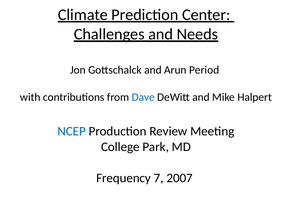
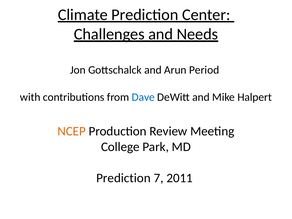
NCEP colour: blue -> orange (72, 131)
Frequency: Frequency -> Prediction (123, 178)
2007: 2007 -> 2011 (180, 178)
